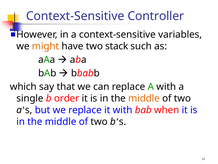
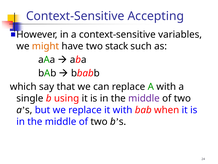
Controller: Controller -> Accepting (156, 16)
order: order -> using (67, 98)
middle colour: orange -> purple (144, 98)
